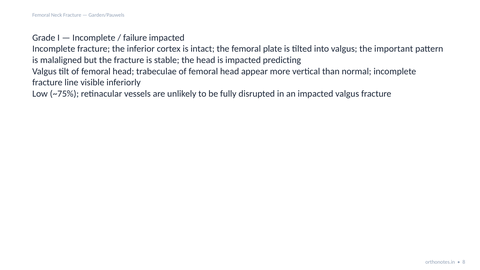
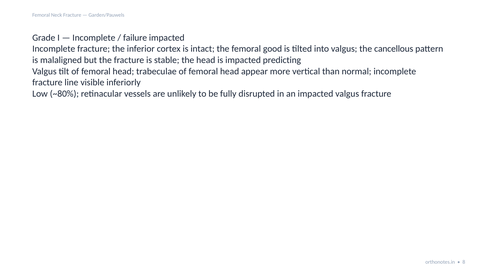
plate: plate -> good (273, 49)
important: important -> cancellous (394, 49)
~75%: ~75% -> ~80% (64, 94)
